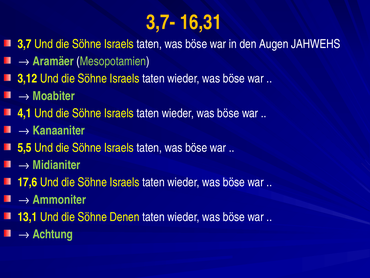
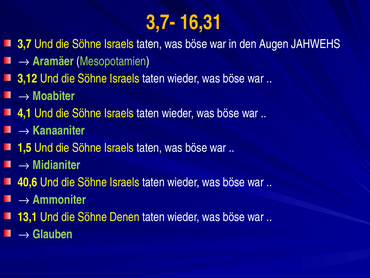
5,5: 5,5 -> 1,5 (25, 148)
17,6: 17,6 -> 40,6 (27, 182)
Achtung: Achtung -> Glauben (53, 234)
